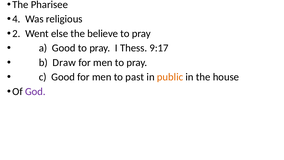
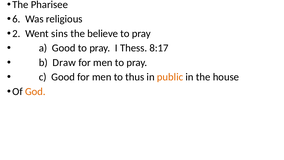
4: 4 -> 6 (16, 19)
else: else -> sins (60, 34)
9:17: 9:17 -> 8:17 (159, 48)
past: past -> thus (135, 77)
God colour: purple -> orange (35, 91)
